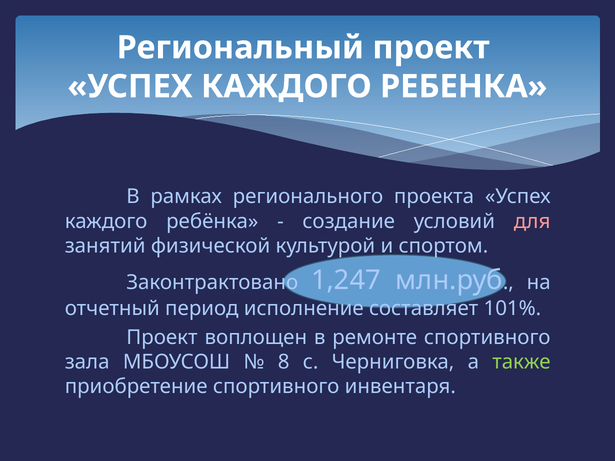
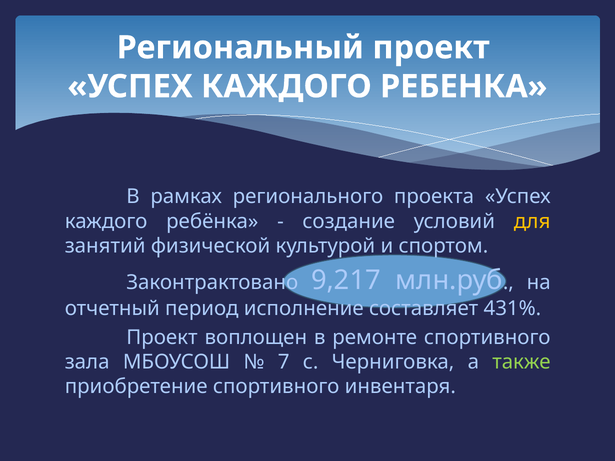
для colour: pink -> yellow (532, 221)
1,247: 1,247 -> 9,217 (346, 281)
101%: 101% -> 431% (512, 309)
8: 8 -> 7 (284, 362)
